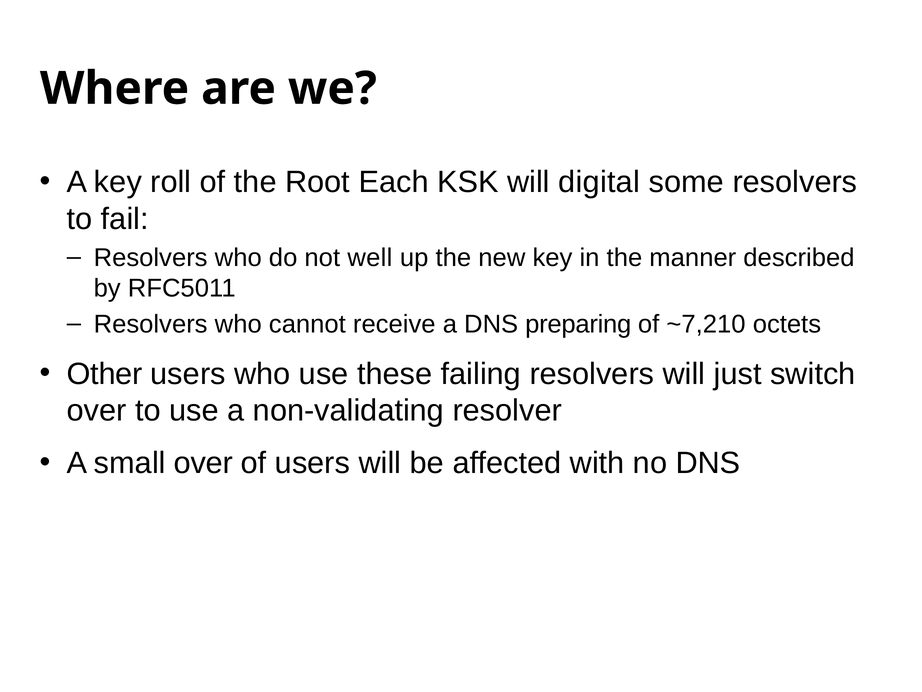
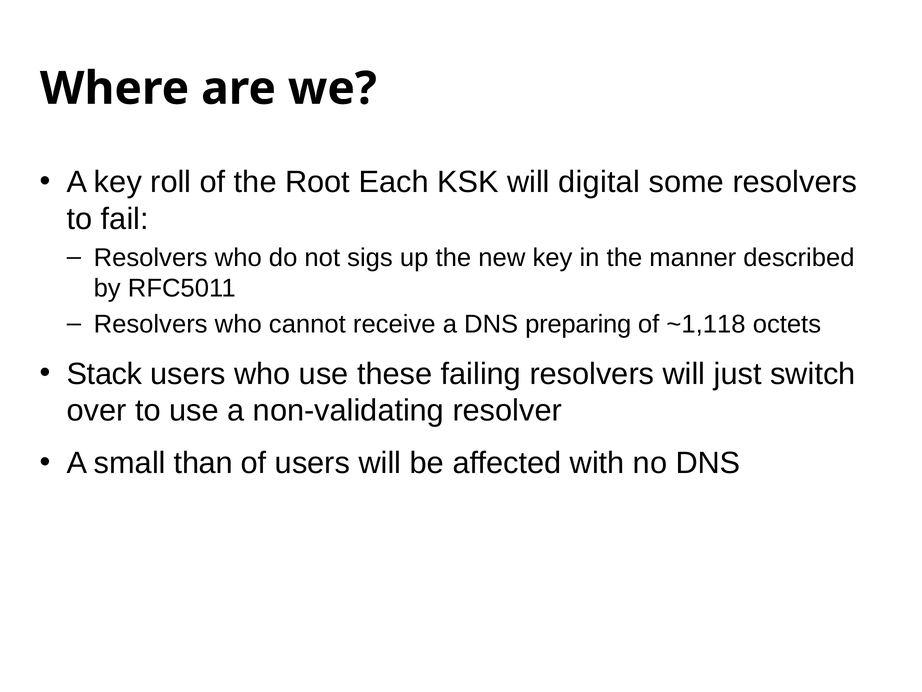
well: well -> sigs (370, 257)
~7,210: ~7,210 -> ~1,118 (706, 324)
Other: Other -> Stack (105, 374)
small over: over -> than (203, 463)
